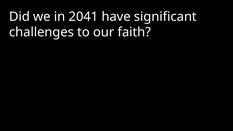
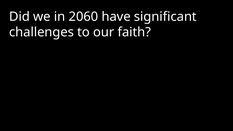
2041: 2041 -> 2060 (83, 17)
